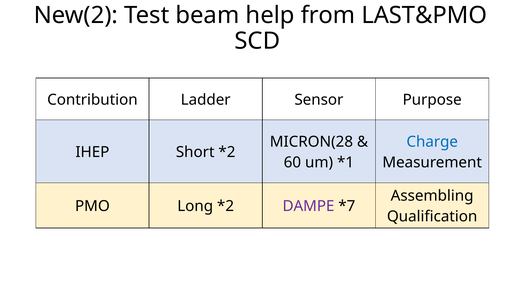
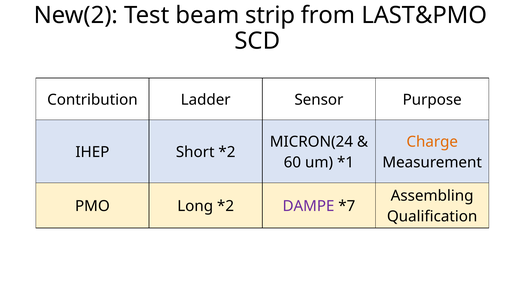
help: help -> strip (270, 15)
MICRON(28: MICRON(28 -> MICRON(24 (311, 142)
Charge colour: blue -> orange (432, 142)
